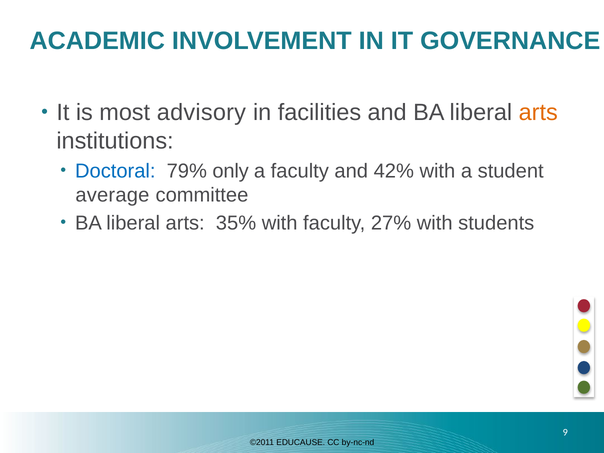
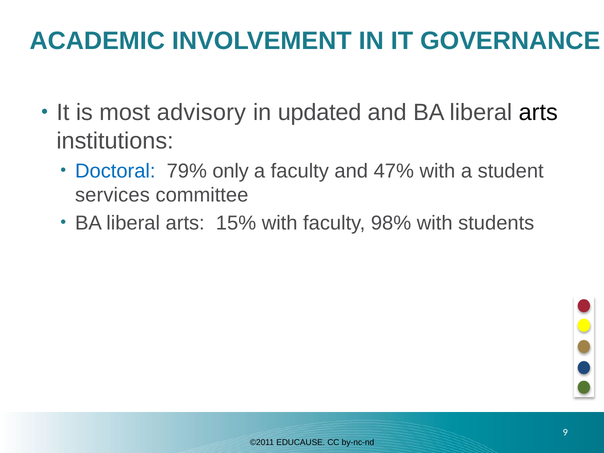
facilities: facilities -> updated (320, 113)
arts colour: orange -> black (538, 113)
42%: 42% -> 47% (394, 171)
average: average -> services (112, 195)
35%: 35% -> 15% (236, 223)
27%: 27% -> 98% (391, 223)
